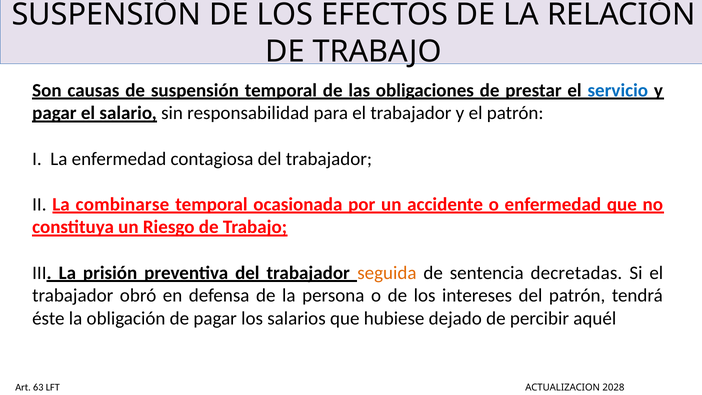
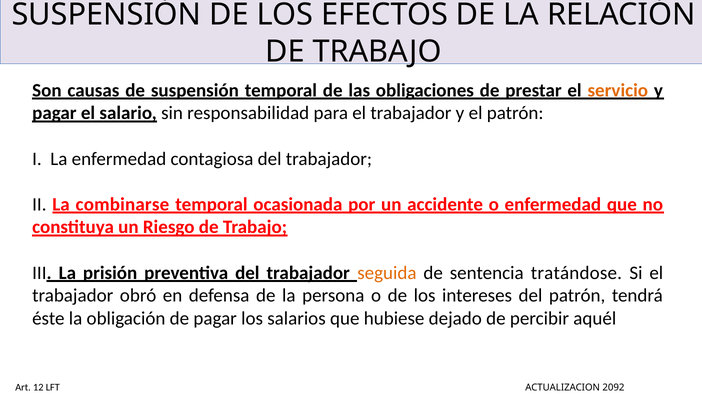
servicio colour: blue -> orange (618, 90)
decretadas: decretadas -> tratándose (576, 273)
63: 63 -> 12 (38, 387)
2028: 2028 -> 2092 (613, 387)
